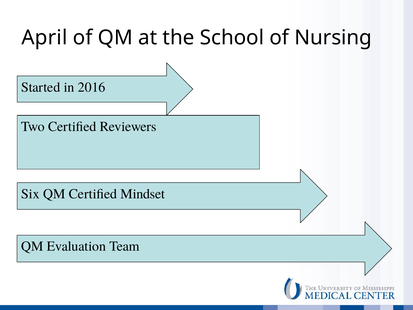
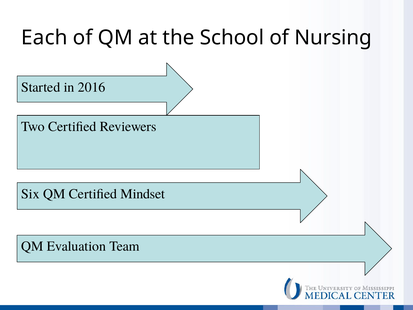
April: April -> Each (44, 38)
